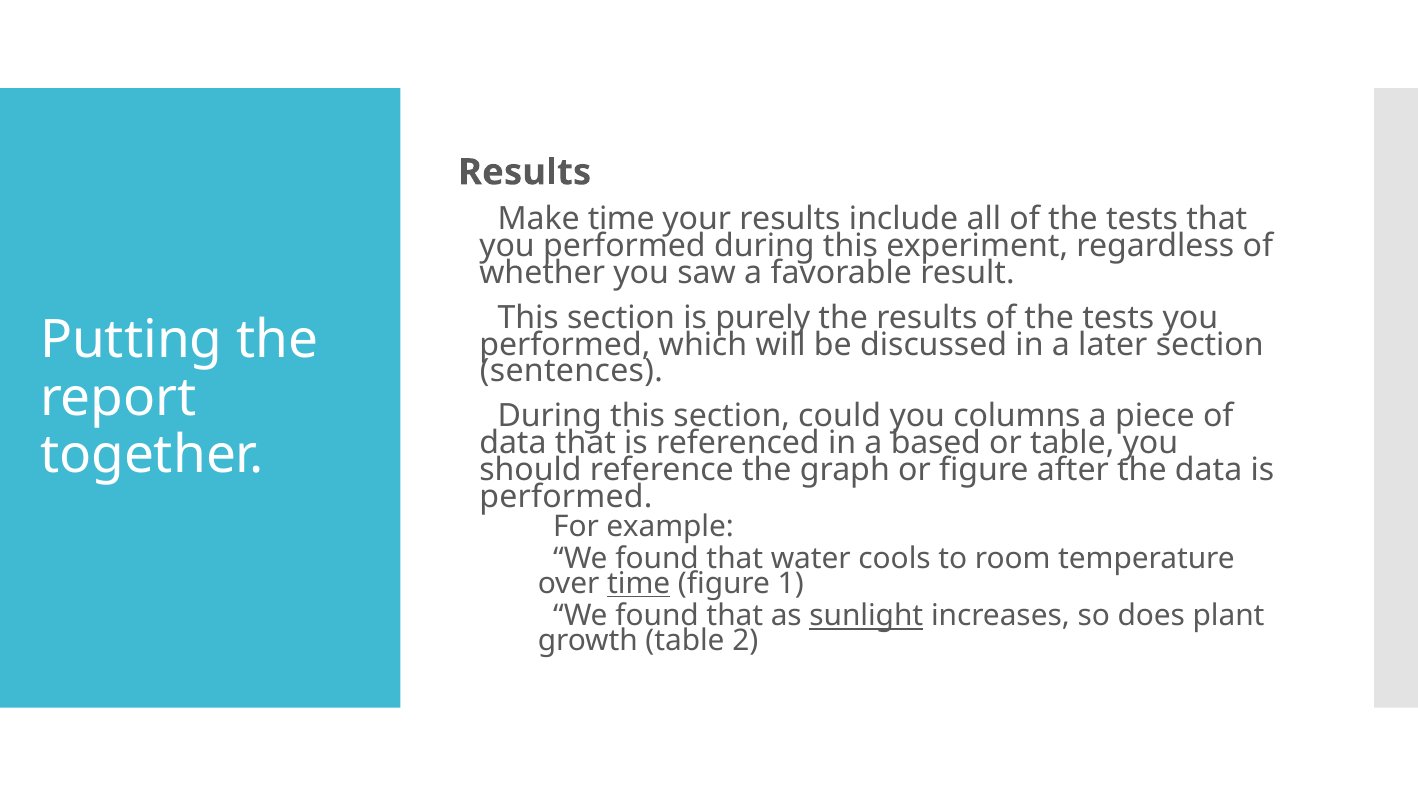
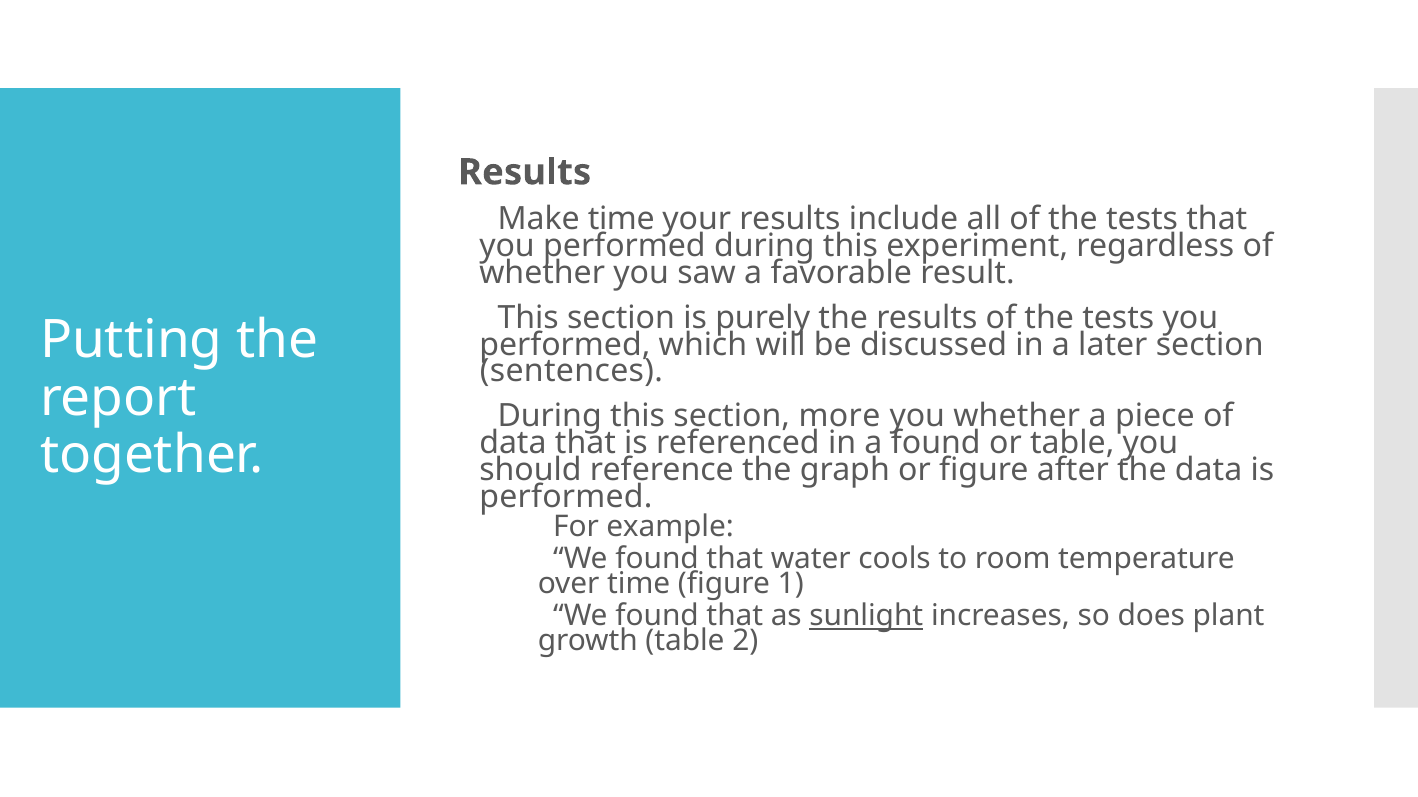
could: could -> more (840, 416)
you columns: columns -> whether (1017, 416)
a based: based -> found (936, 443)
time underline: present -> none (639, 584)
